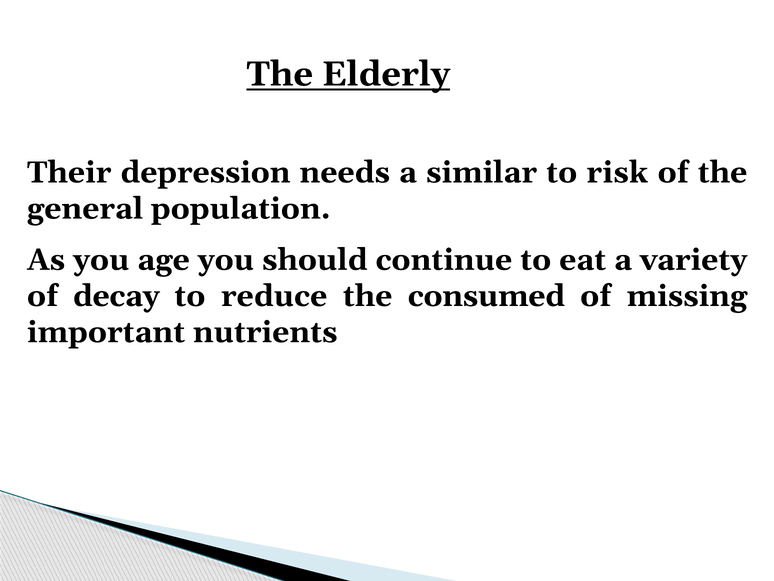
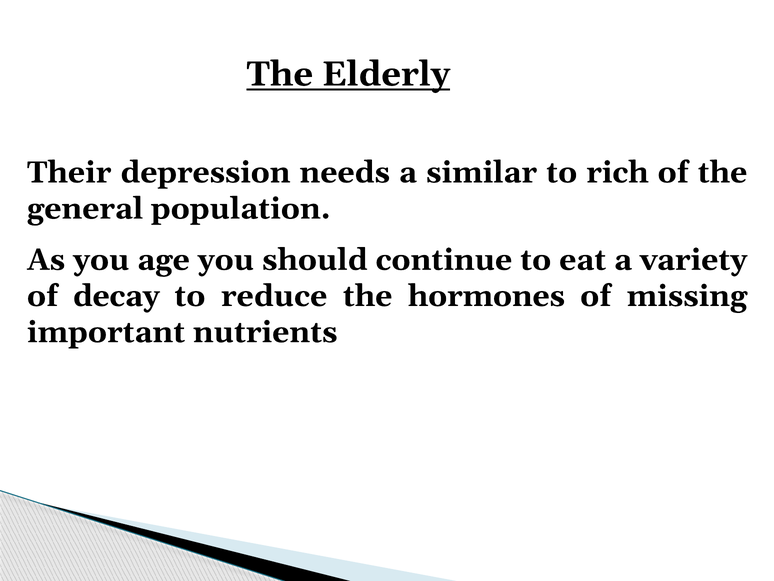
risk: risk -> rich (617, 172)
consumed: consumed -> hormones (486, 296)
